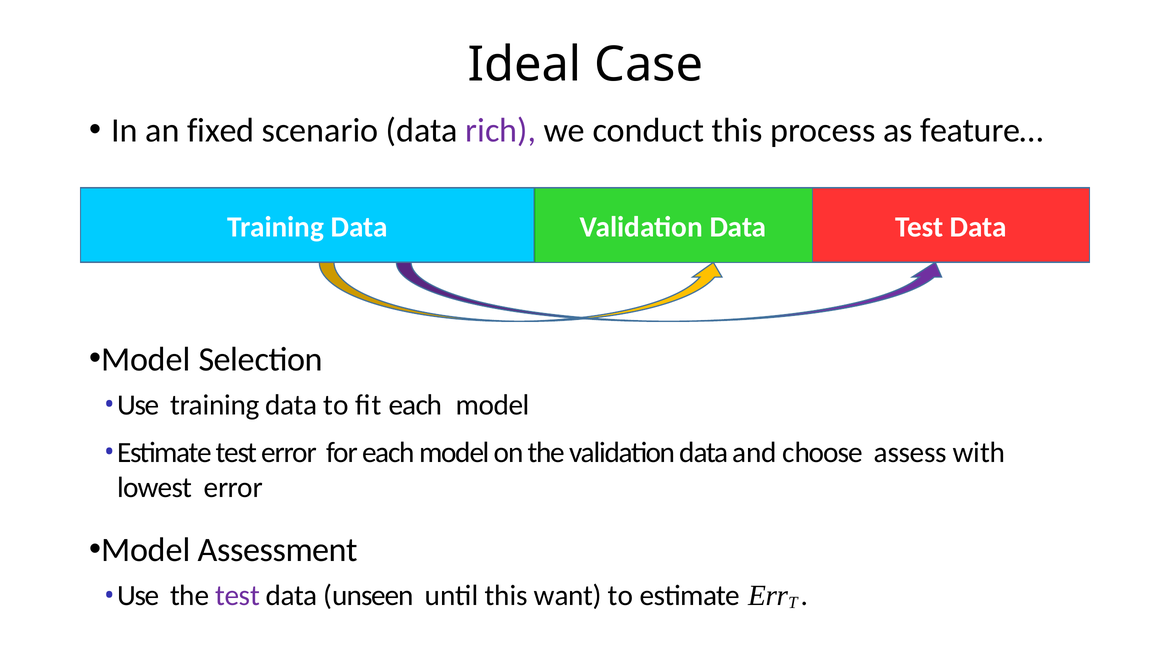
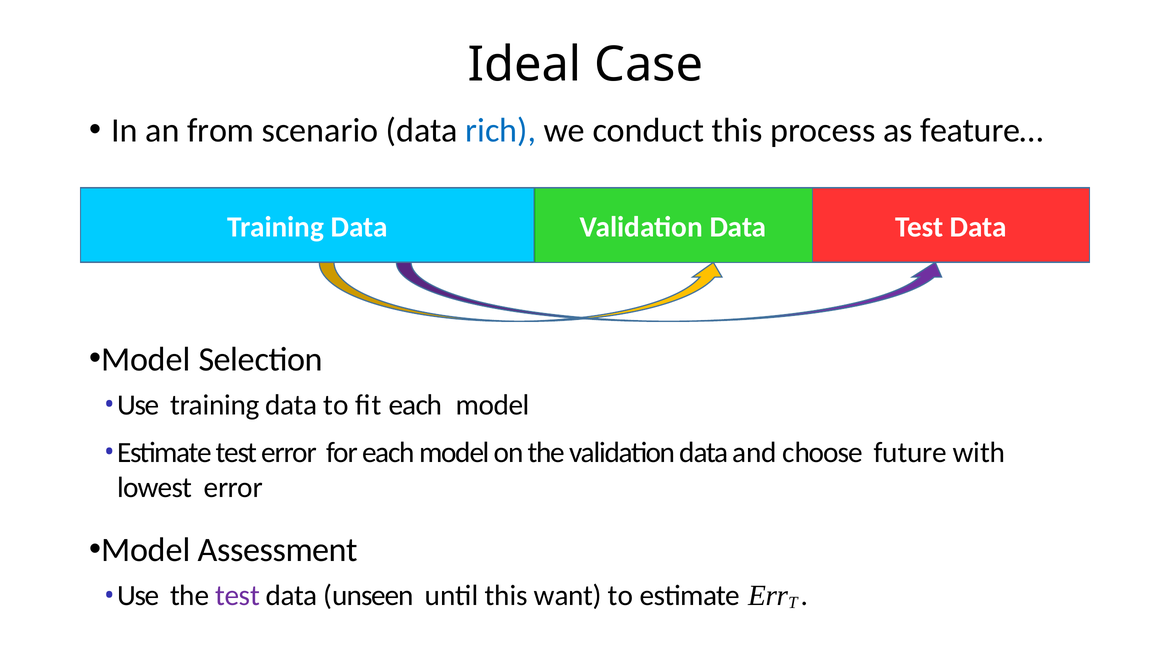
fixed: fixed -> from (221, 130)
rich colour: purple -> blue (501, 130)
assess: assess -> future (910, 452)
